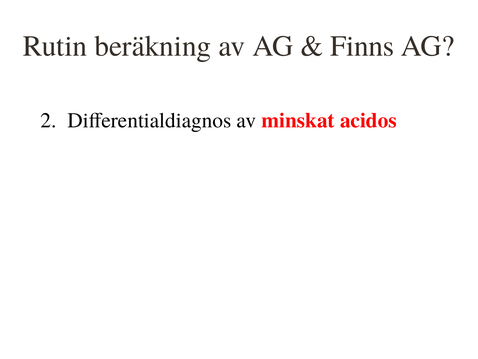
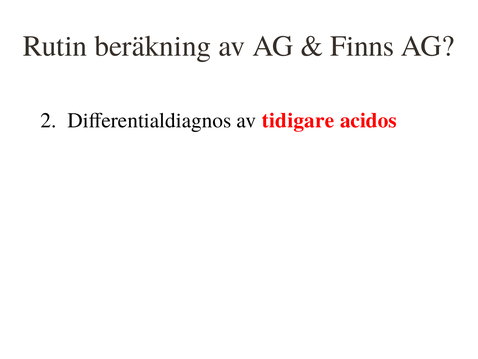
minskat: minskat -> tidigare (298, 120)
